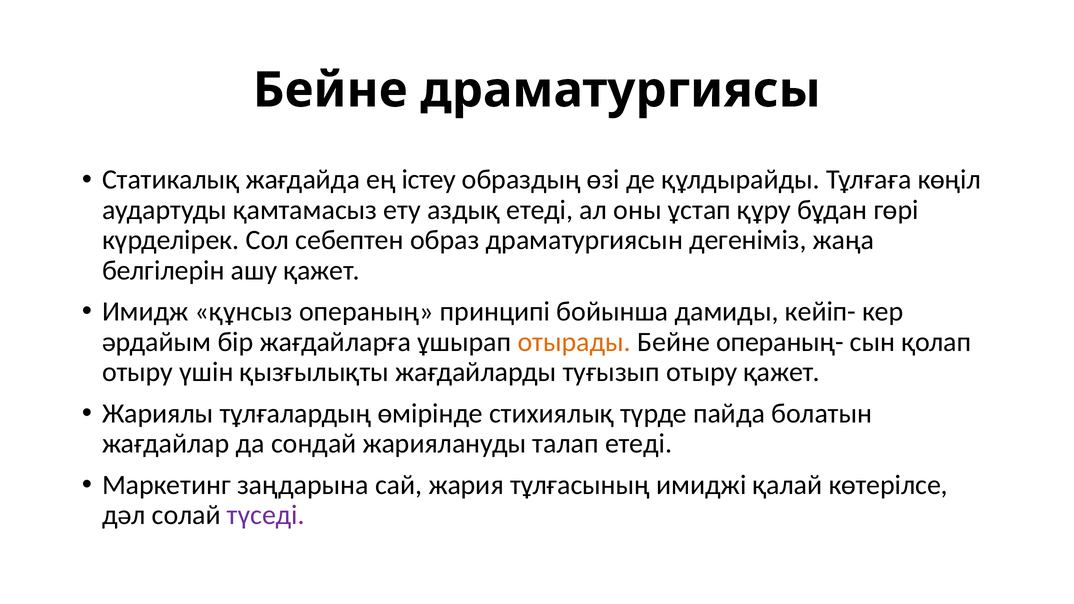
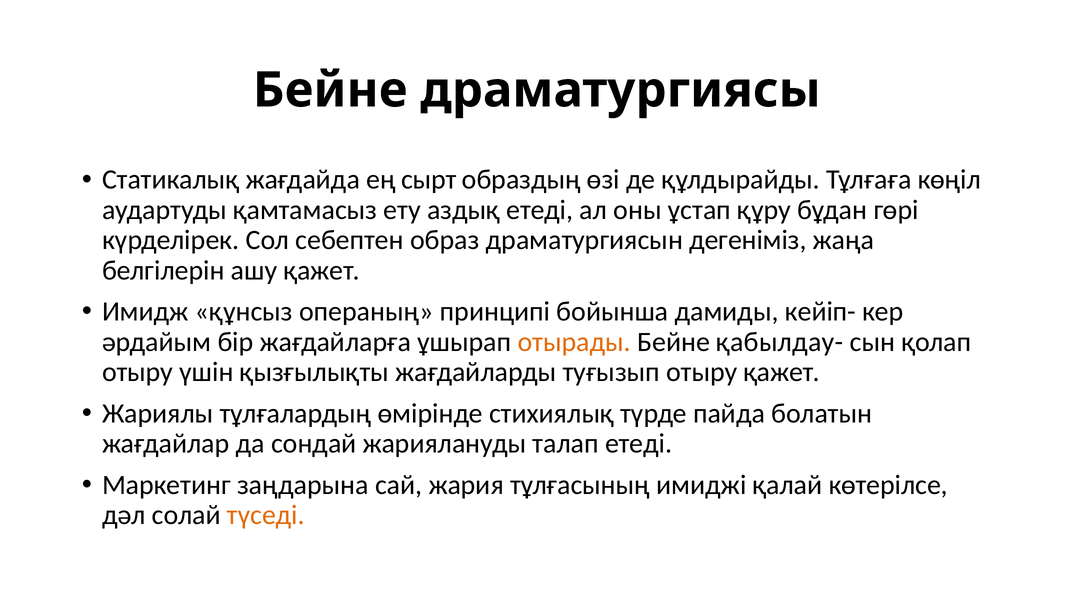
істеу: істеу -> сырт (429, 180)
операның-: операның- -> қабылдау- (780, 342)
түседі colour: purple -> orange (266, 515)
